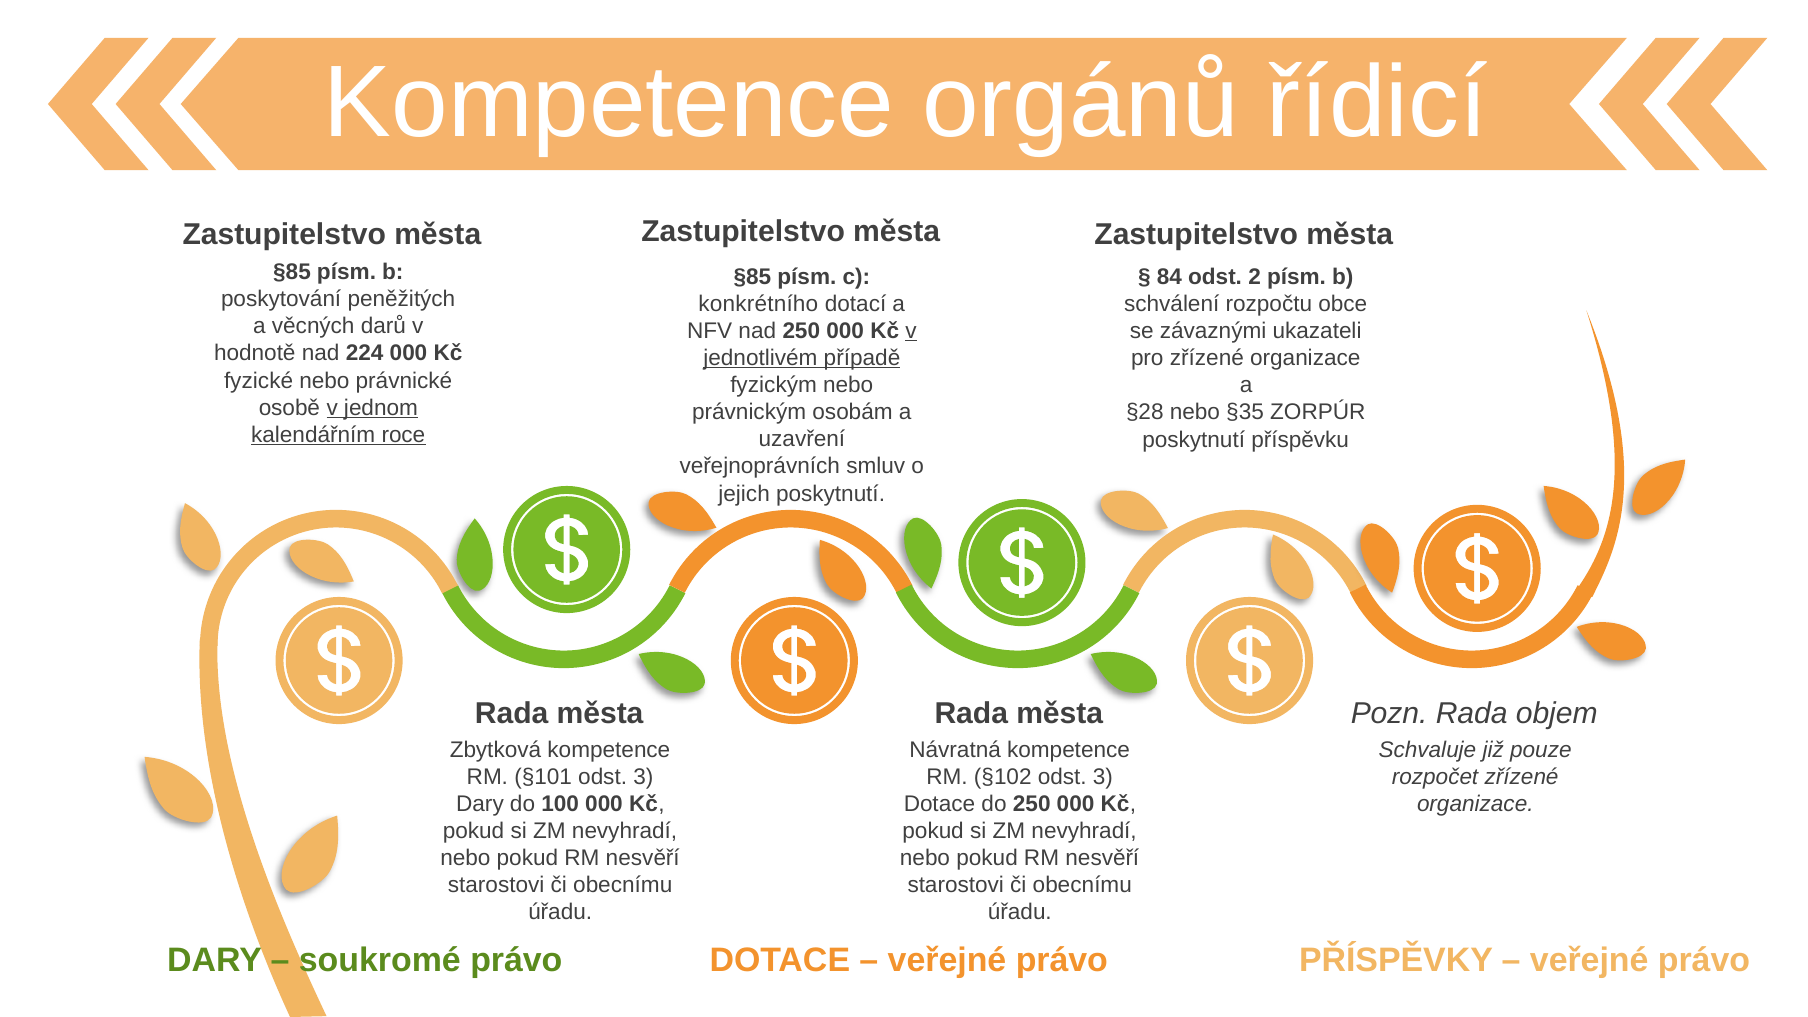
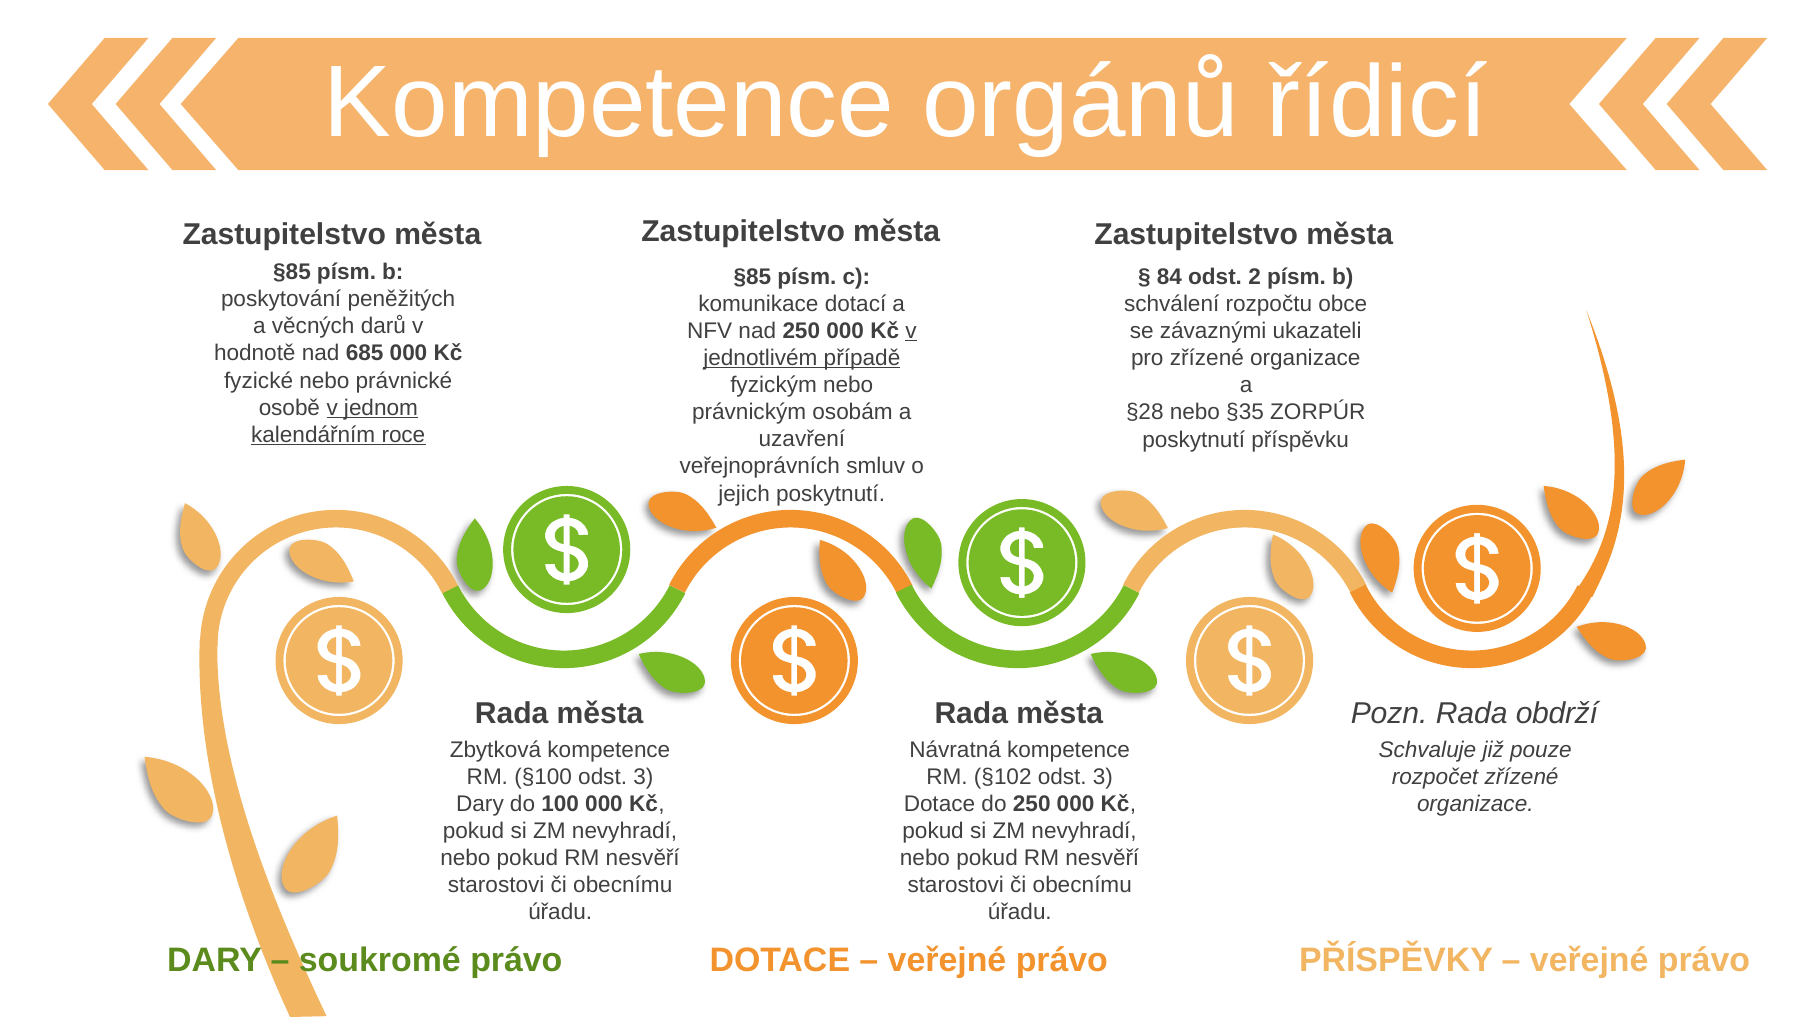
konkrétního: konkrétního -> komunikace (758, 304)
224: 224 -> 685 (365, 354)
objem: objem -> obdrží (1557, 714)
§101: §101 -> §100 (543, 777)
